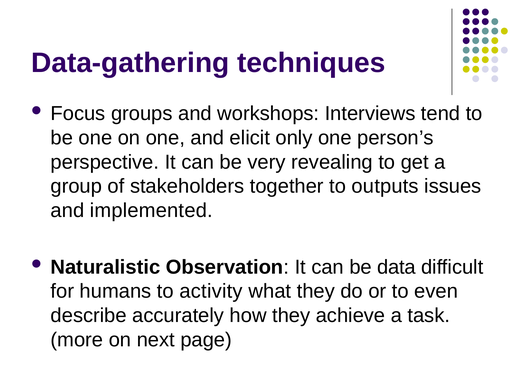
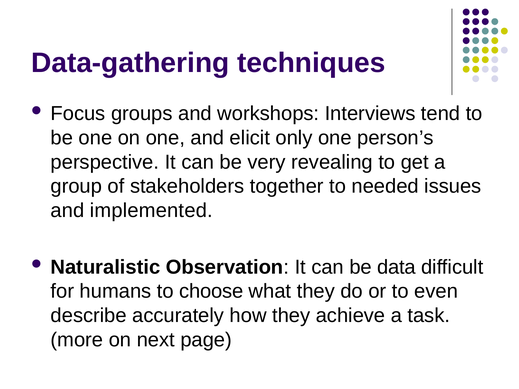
outputs: outputs -> needed (385, 186)
activity: activity -> choose (211, 291)
